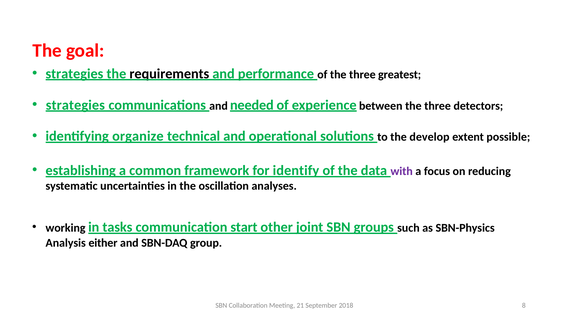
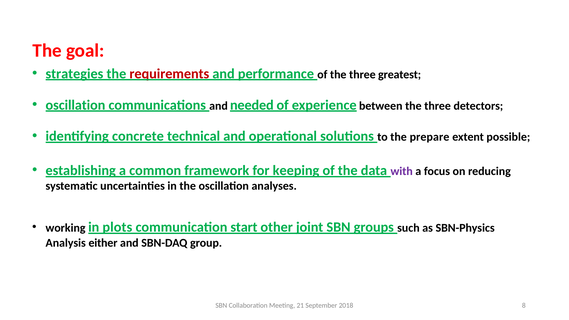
requirements colour: black -> red (169, 74)
strategies: strategies -> oscillation (75, 105)
organize: organize -> concrete (138, 136)
develop: develop -> prepare (429, 137)
identify: identify -> keeping (296, 170)
tasks: tasks -> plots (117, 227)
